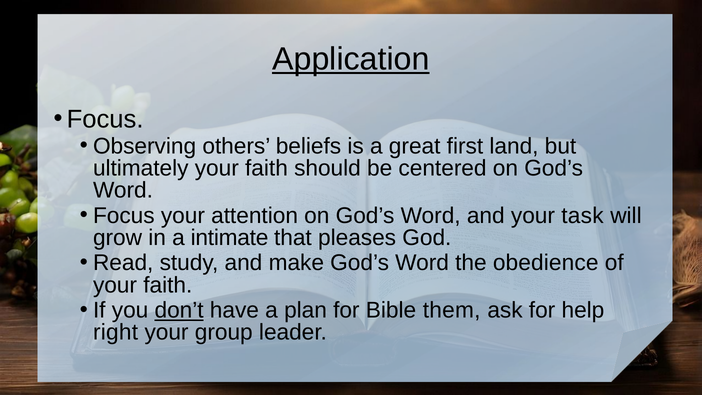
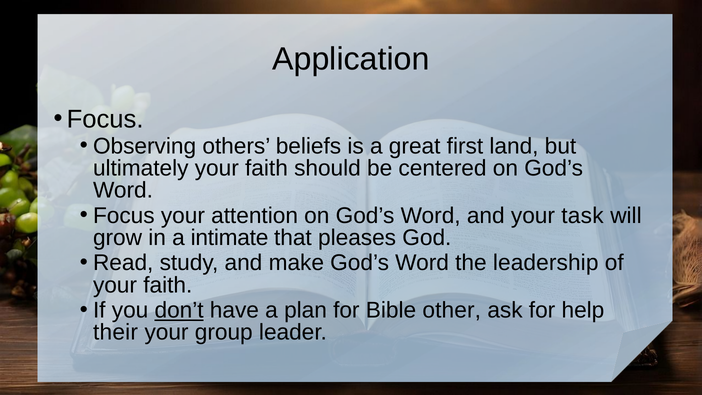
Application underline: present -> none (351, 59)
obedience: obedience -> leadership (546, 263)
them: them -> other (452, 310)
right: right -> their (116, 332)
